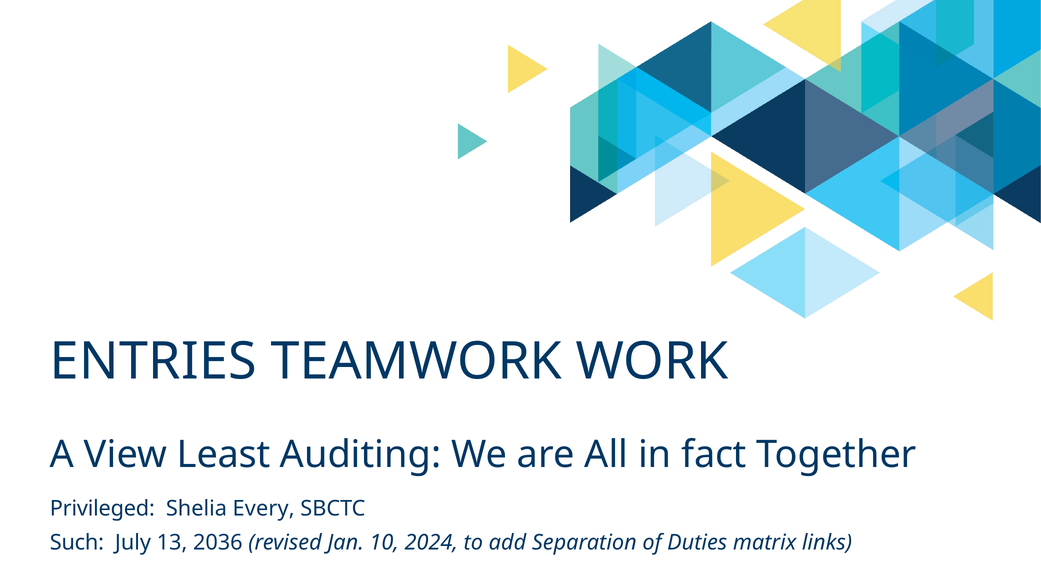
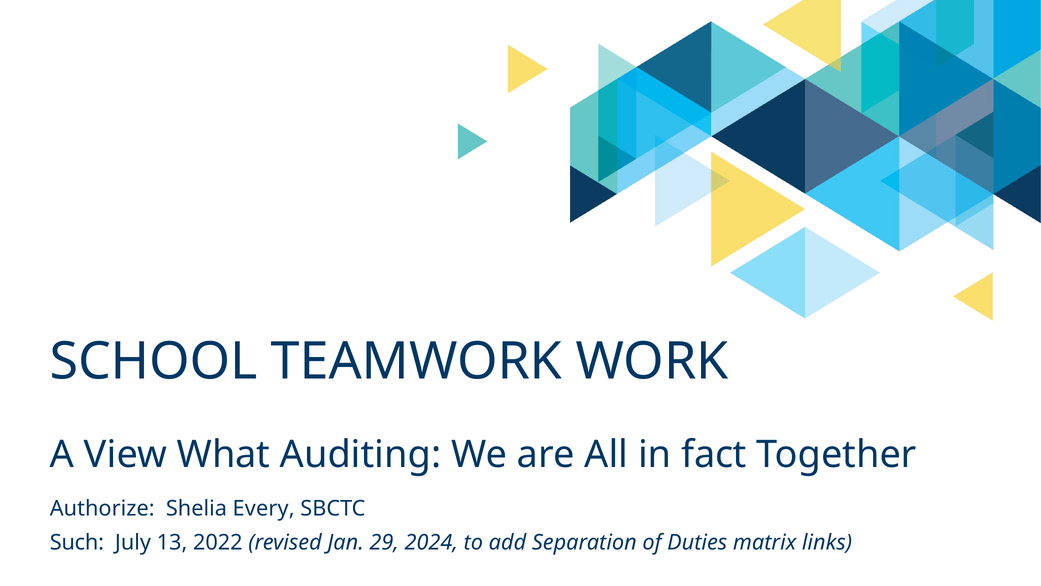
ENTRIES: ENTRIES -> SCHOOL (154, 362)
Least: Least -> What (224, 454)
Privileged: Privileged -> Authorize (102, 508)
2036: 2036 -> 2022 (218, 542)
10: 10 -> 29 (384, 542)
